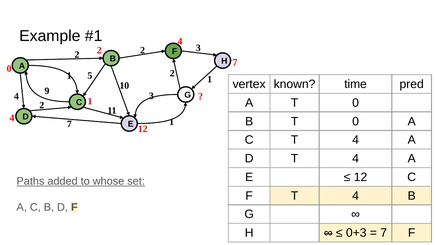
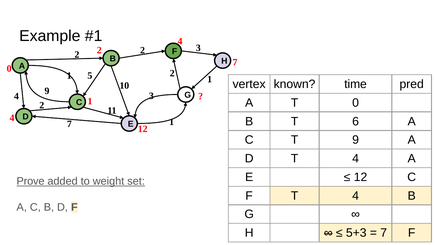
B T 0: 0 -> 6 (356, 122)
C T 4: 4 -> 9 (356, 140)
Paths: Paths -> Prove (31, 181)
whose: whose -> weight (109, 181)
0+3: 0+3 -> 5+3 (356, 233)
